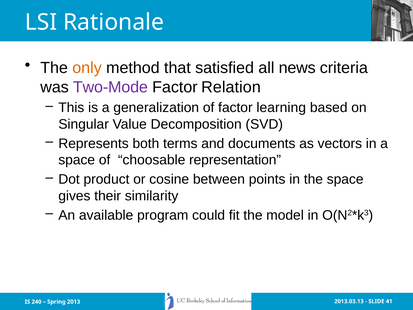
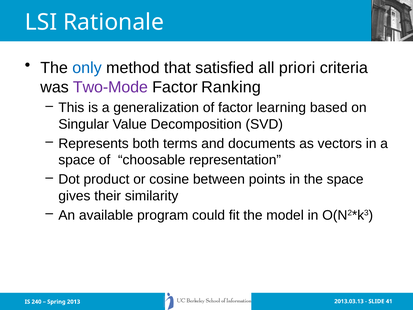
only colour: orange -> blue (87, 68)
news: news -> priori (297, 68)
Relation: Relation -> Ranking (231, 87)
